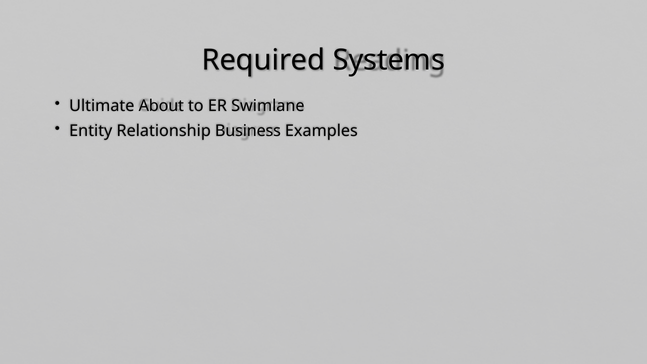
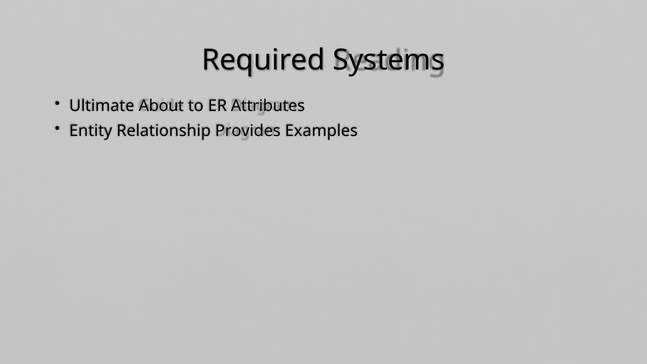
Swimlane: Swimlane -> Attributes (268, 106)
Business: Business -> Provides (248, 131)
